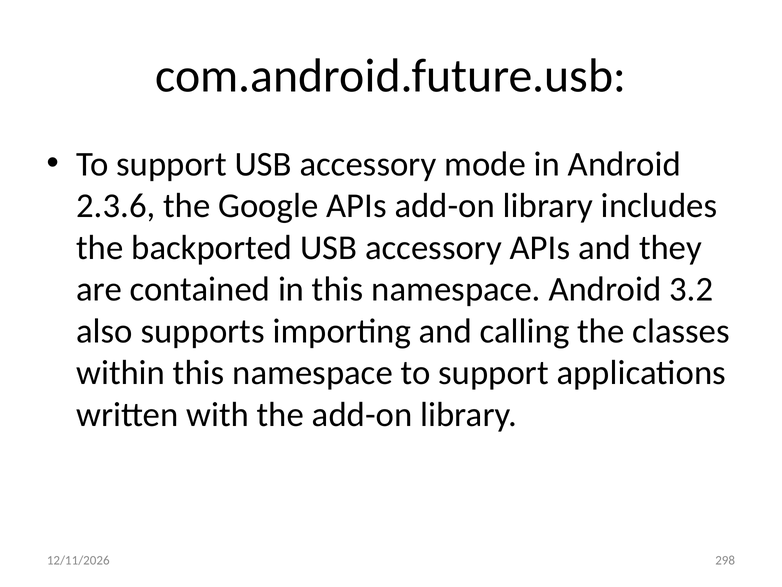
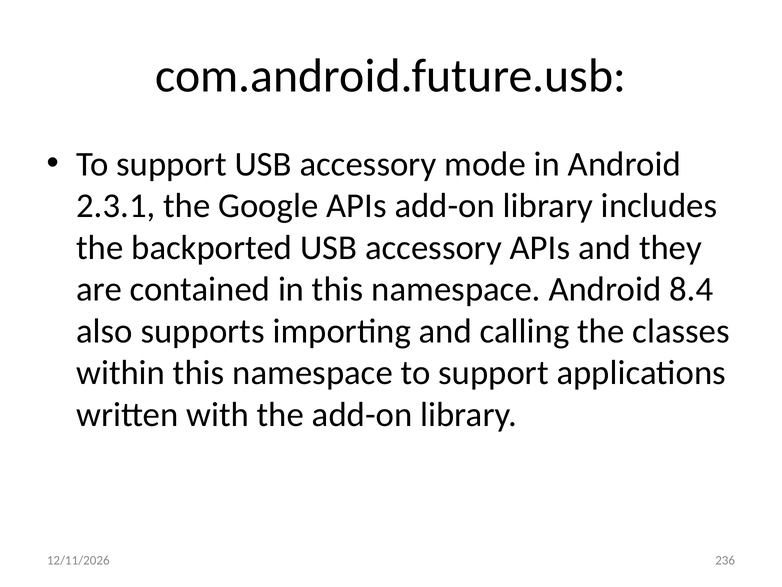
2.3.6: 2.3.6 -> 2.3.1 (116, 206)
3.2: 3.2 -> 8.4 (691, 289)
298: 298 -> 236 (725, 560)
